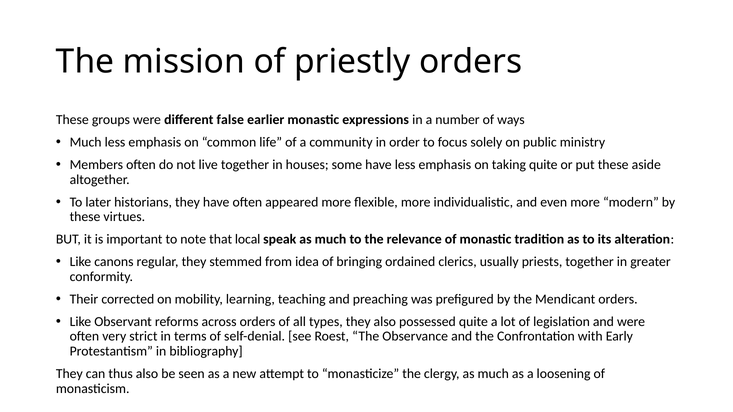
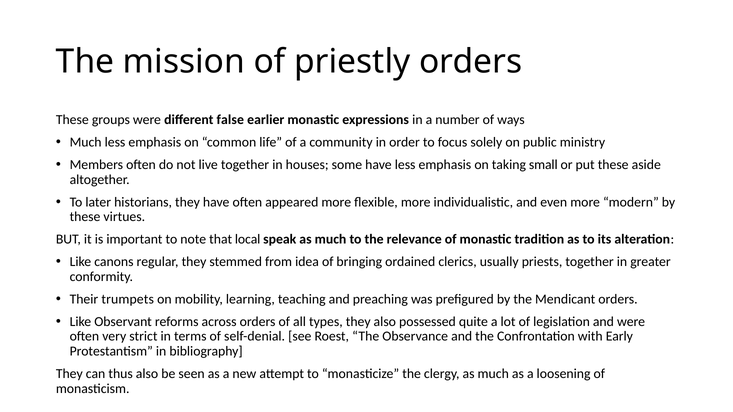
taking quite: quite -> small (543, 165)
corrected: corrected -> trumpets (128, 299)
